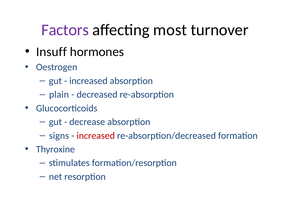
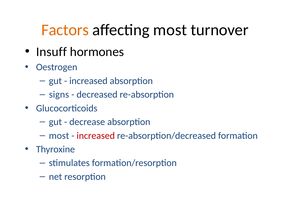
Factors colour: purple -> orange (65, 30)
plain: plain -> signs (59, 95)
signs: signs -> most (59, 136)
